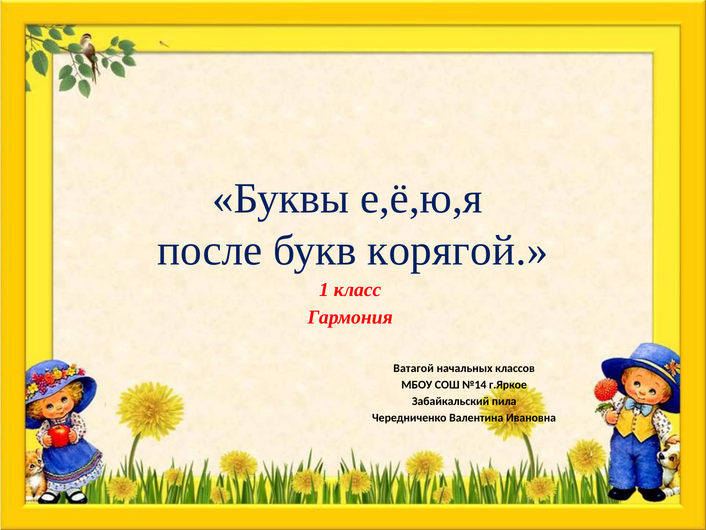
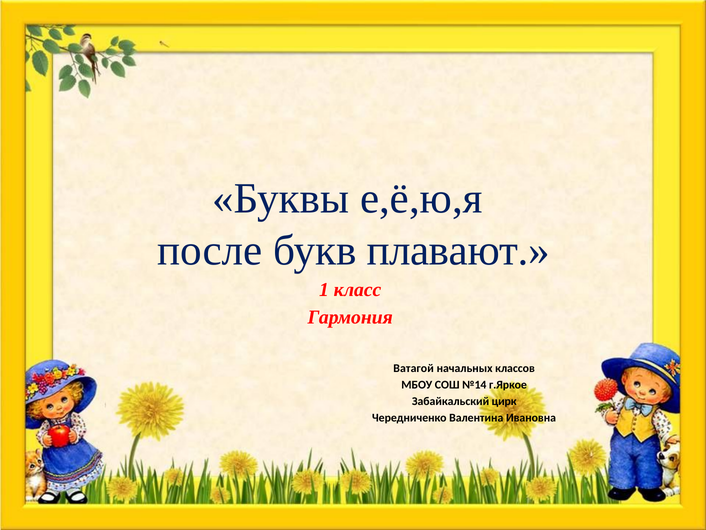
корягой: корягой -> плавают (458, 250)
пила: пила -> цирк (504, 401)
